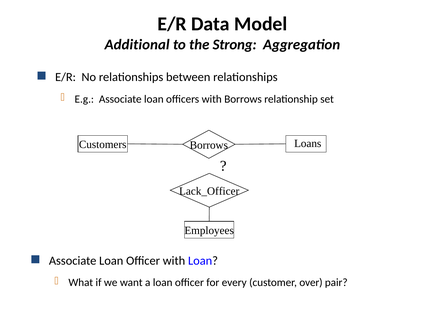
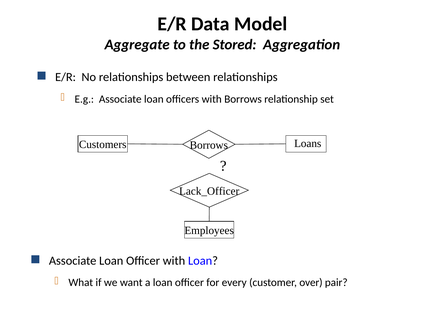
Additional: Additional -> Aggregate (137, 44)
Strong: Strong -> Stored (235, 44)
